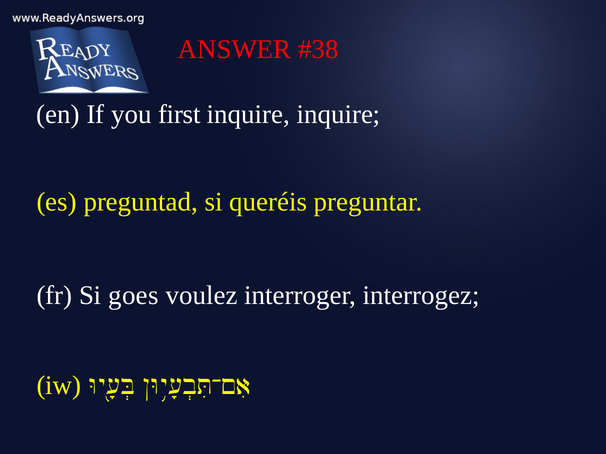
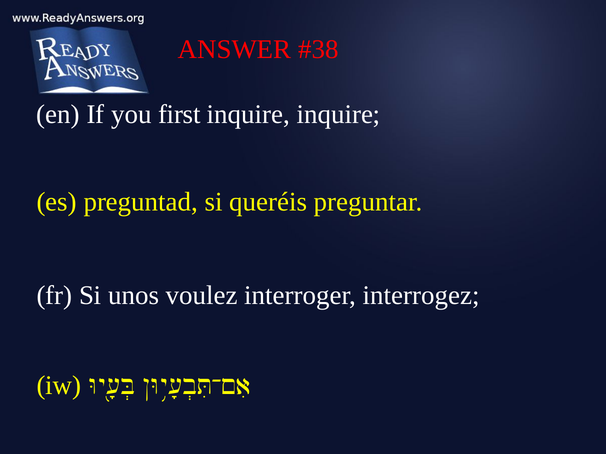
goes: goes -> unos (134, 296)
